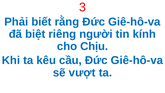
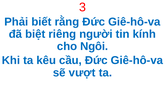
Chịu: Chịu -> Ngôi (94, 46)
